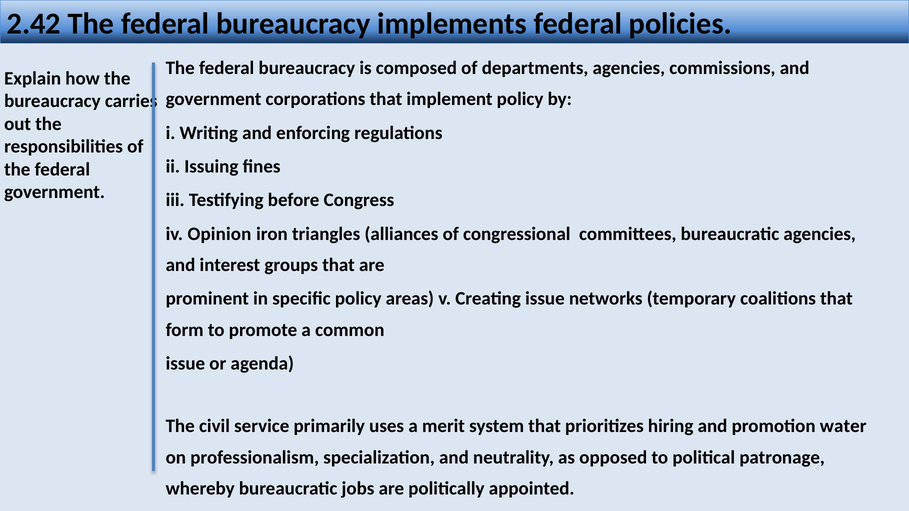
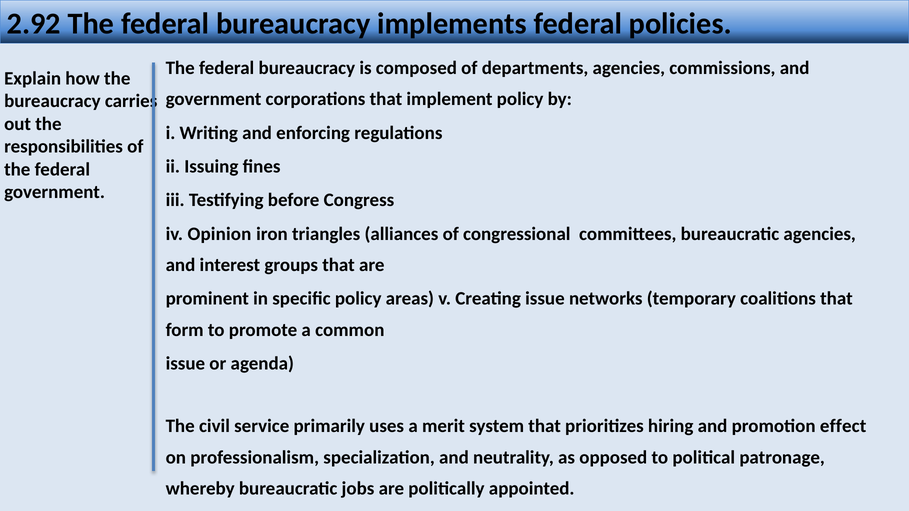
2.42: 2.42 -> 2.92 (34, 24)
water: water -> effect (843, 426)
